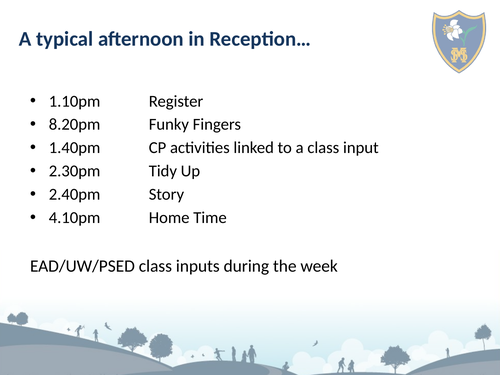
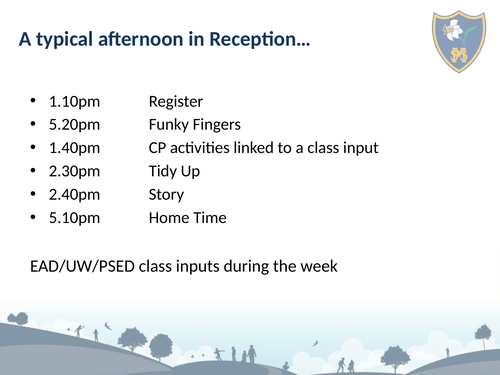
8.20pm: 8.20pm -> 5.20pm (75, 124)
4.10pm: 4.10pm -> 5.10pm (75, 218)
